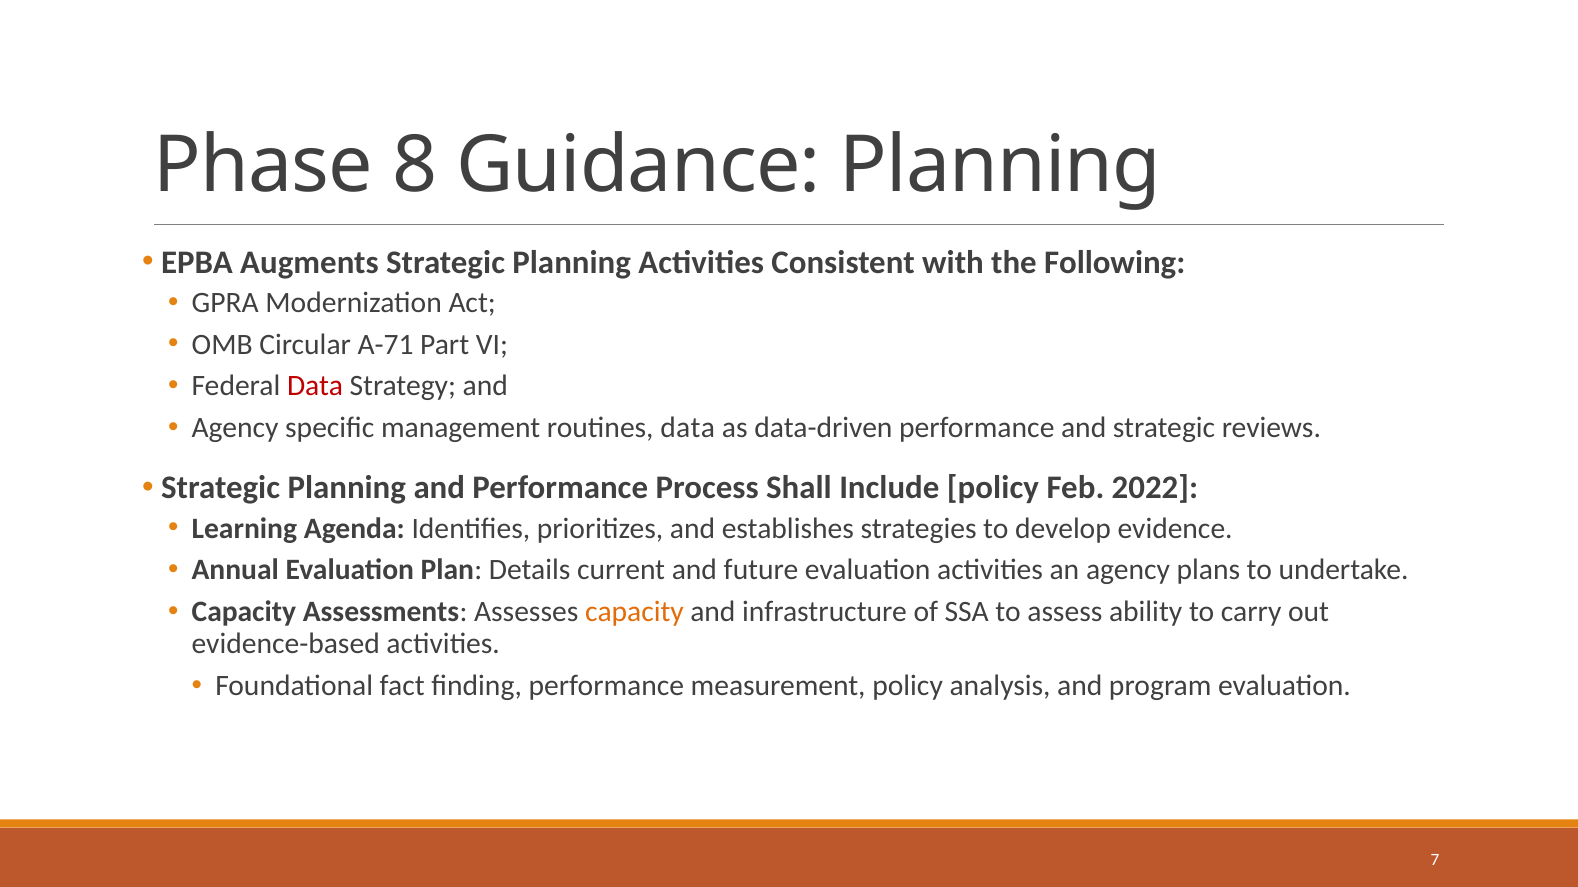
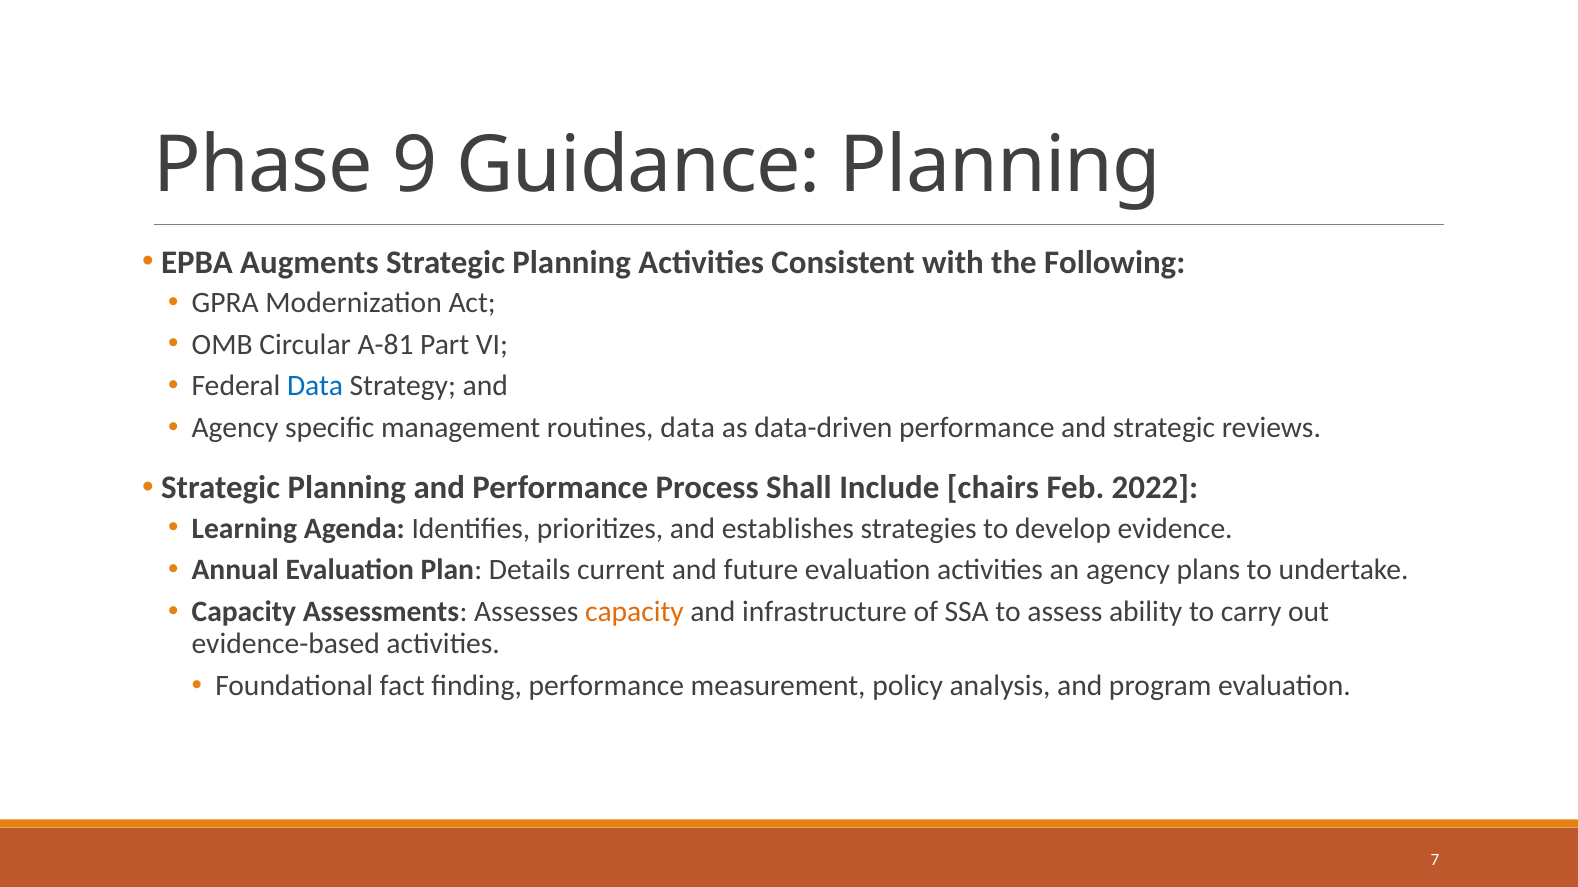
8: 8 -> 9 (415, 166)
A-71: A-71 -> A-81 (386, 345)
Data colour: red -> blue (315, 386)
Include policy: policy -> chairs (993, 488)
